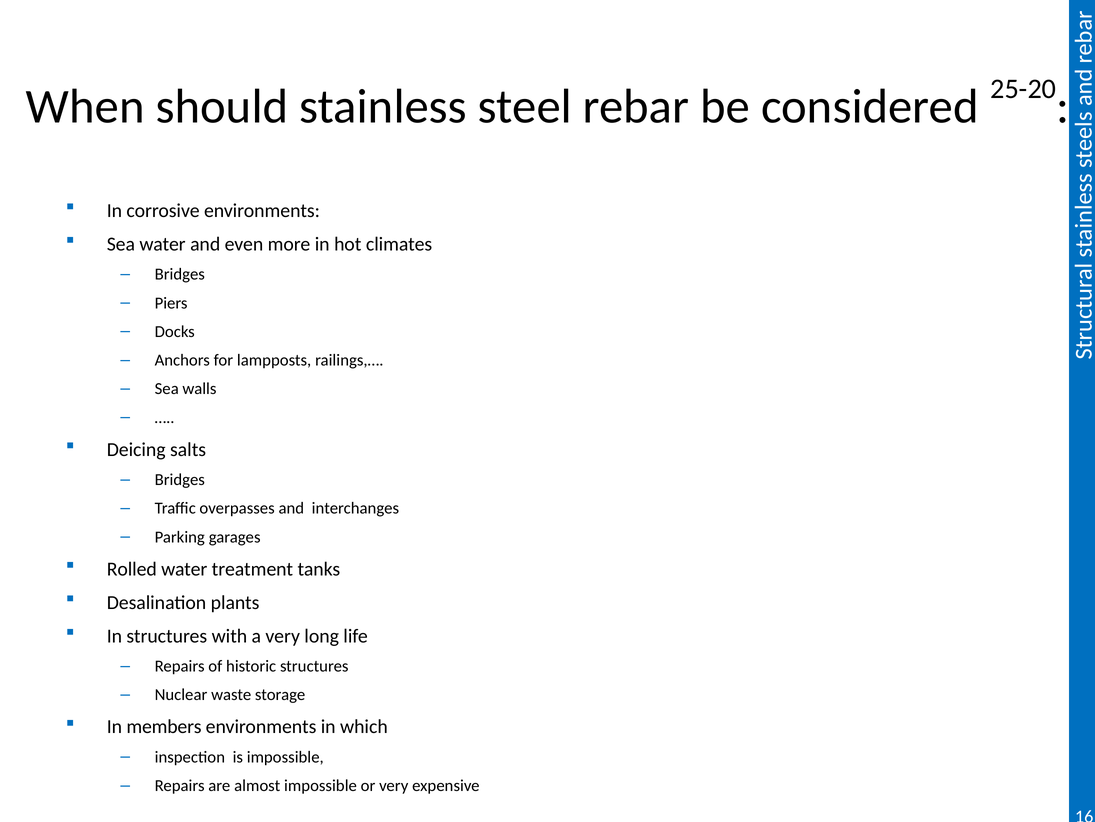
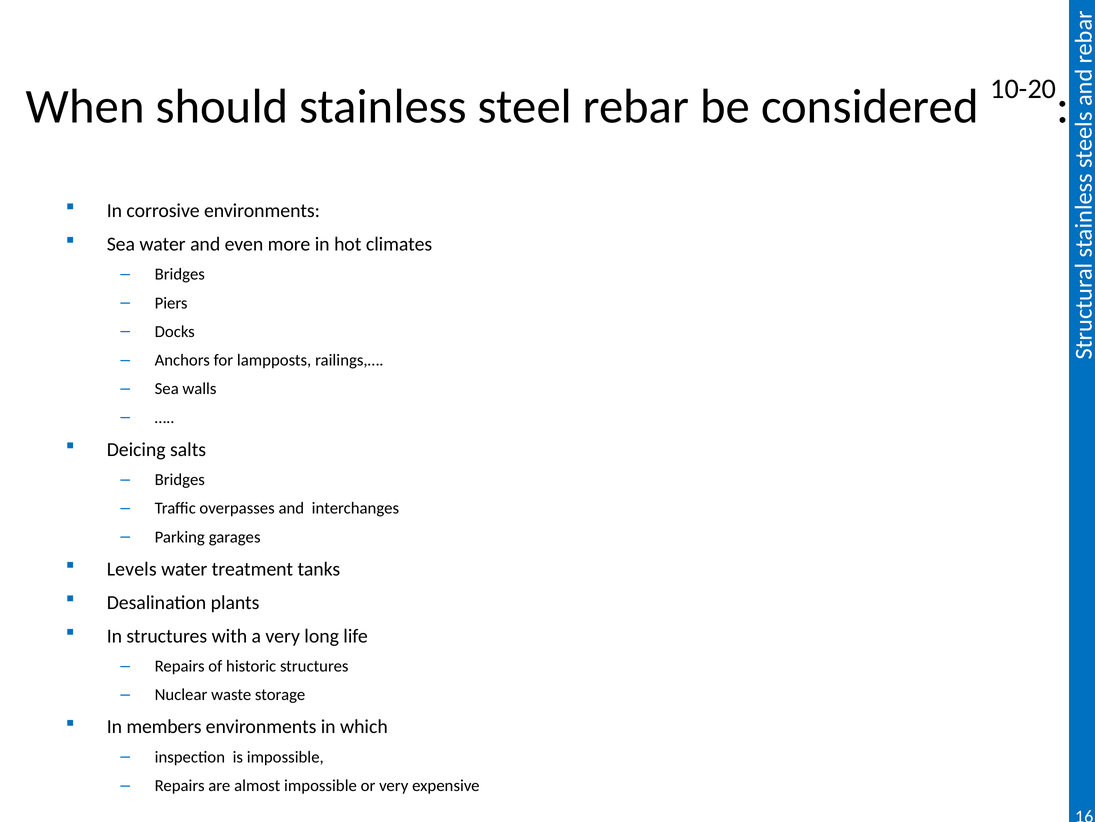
25-20: 25-20 -> 10-20 (1023, 89)
Rolled: Rolled -> Levels (132, 568)
